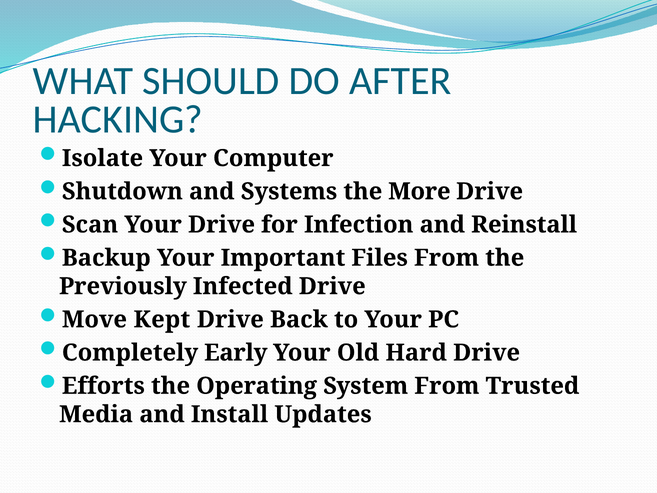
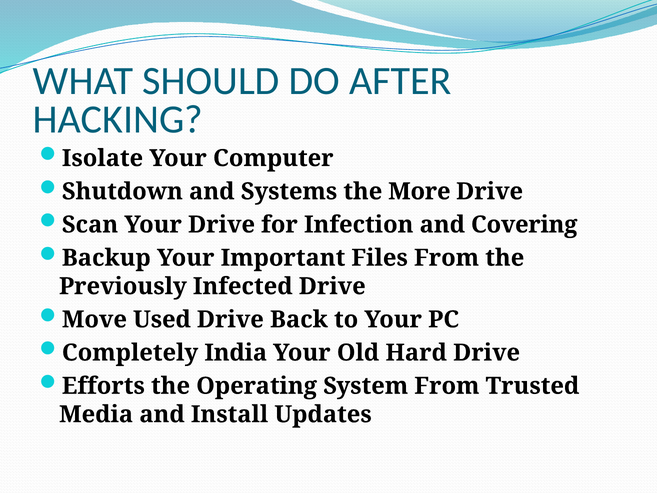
Reinstall: Reinstall -> Covering (524, 225)
Kept: Kept -> Used (162, 319)
Early: Early -> India (236, 353)
